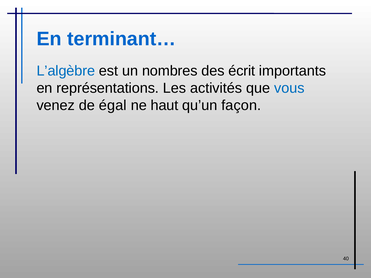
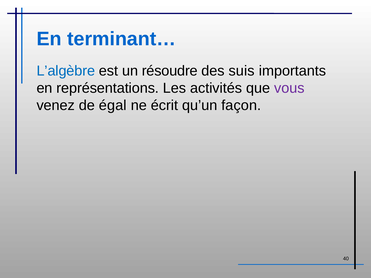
nombres: nombres -> résoudre (170, 71)
écrit: écrit -> suis (242, 71)
vous colour: blue -> purple (289, 88)
haut: haut -> écrit (164, 105)
